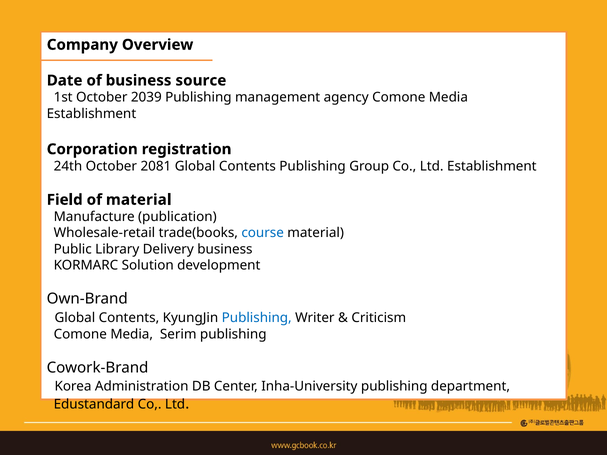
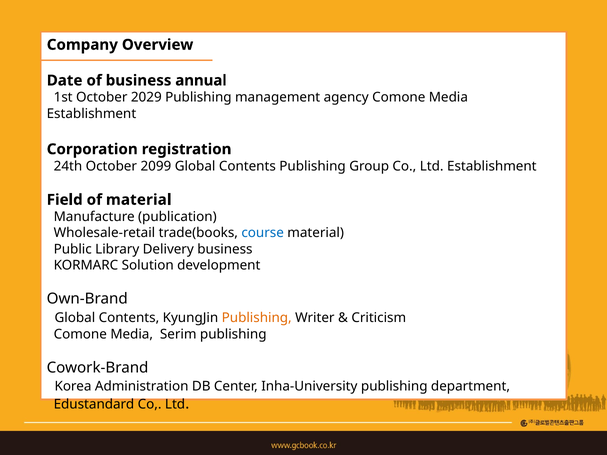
source: source -> annual (201, 81)
2039: 2039 -> 2029 (146, 98)
2081: 2081 -> 2099 (156, 166)
Publishing colour: blue -> orange (257, 318)
